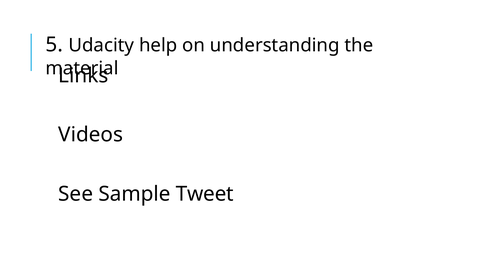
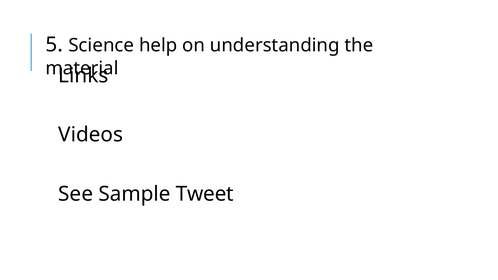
Udacity: Udacity -> Science (101, 45)
